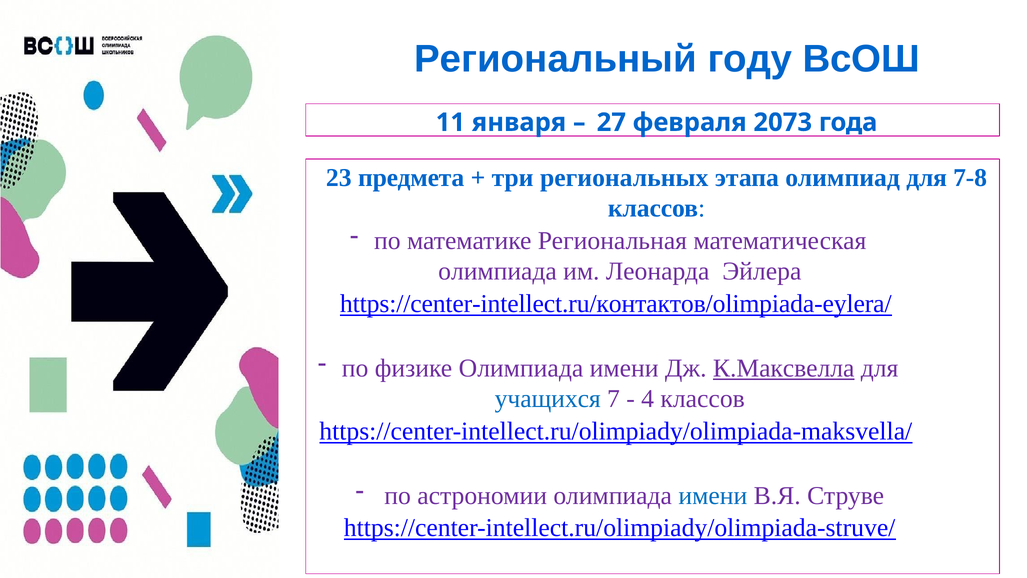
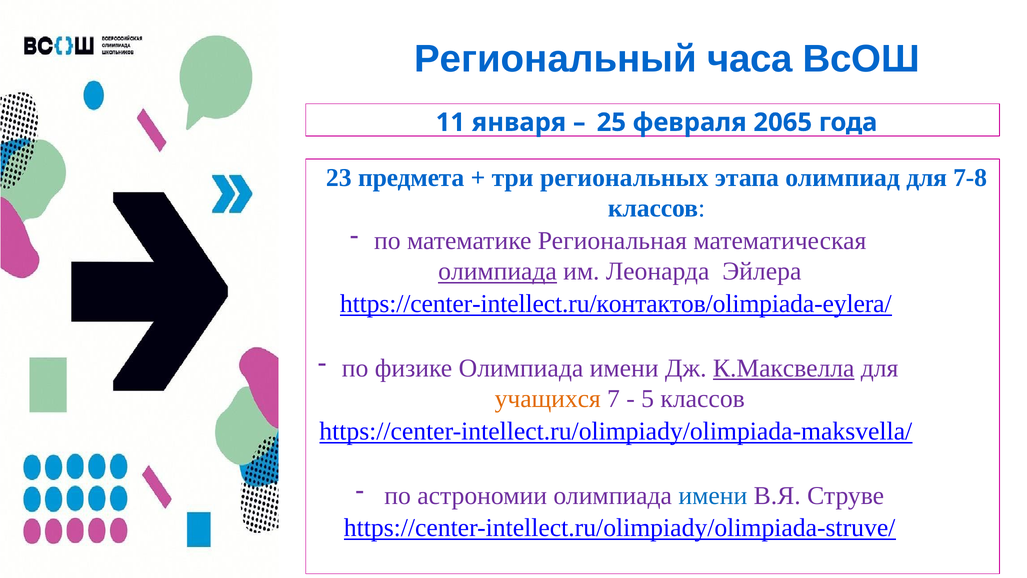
году: году -> часа (750, 59)
27: 27 -> 25 (611, 122)
2073: 2073 -> 2065 (783, 122)
олимпиада underline: none -> present (498, 271)
учащихся colour: blue -> orange (548, 399)
4: 4 -> 5 (648, 399)
